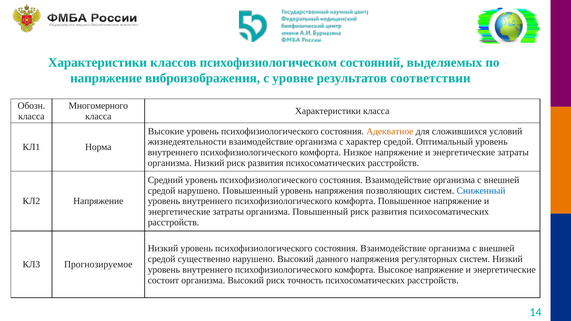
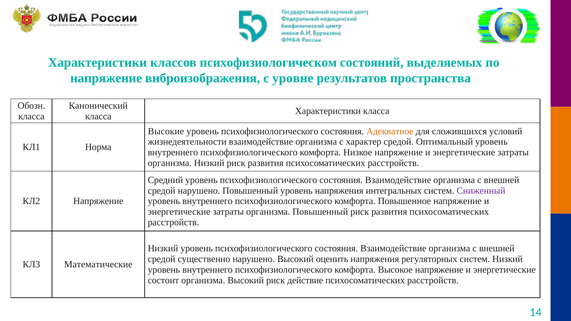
соответствии: соответствии -> пространства (430, 78)
Многомерного: Многомерного -> Канонический (98, 106)
позволяющих: позволяющих -> интегральных (394, 191)
Сниженный colour: blue -> purple (481, 191)
данного: данного -> оценить (332, 259)
Прогнозируемое: Прогнозируемое -> Математические (98, 265)
точность: точность -> действие (305, 280)
